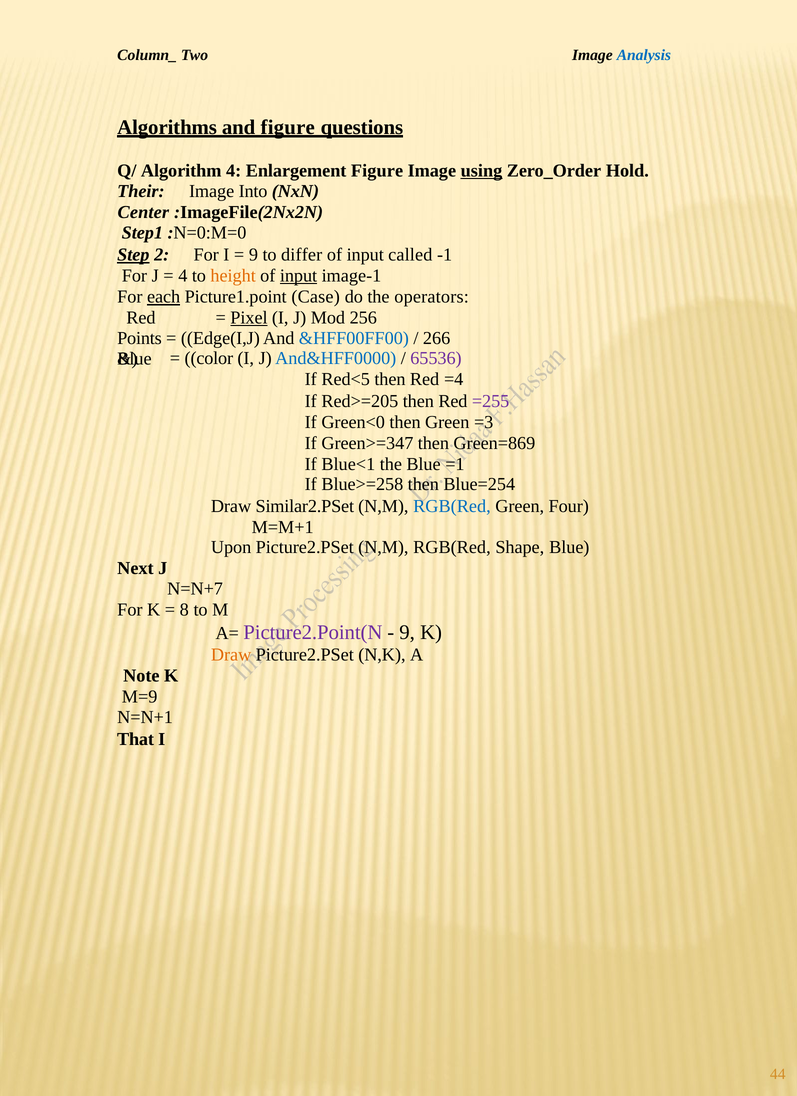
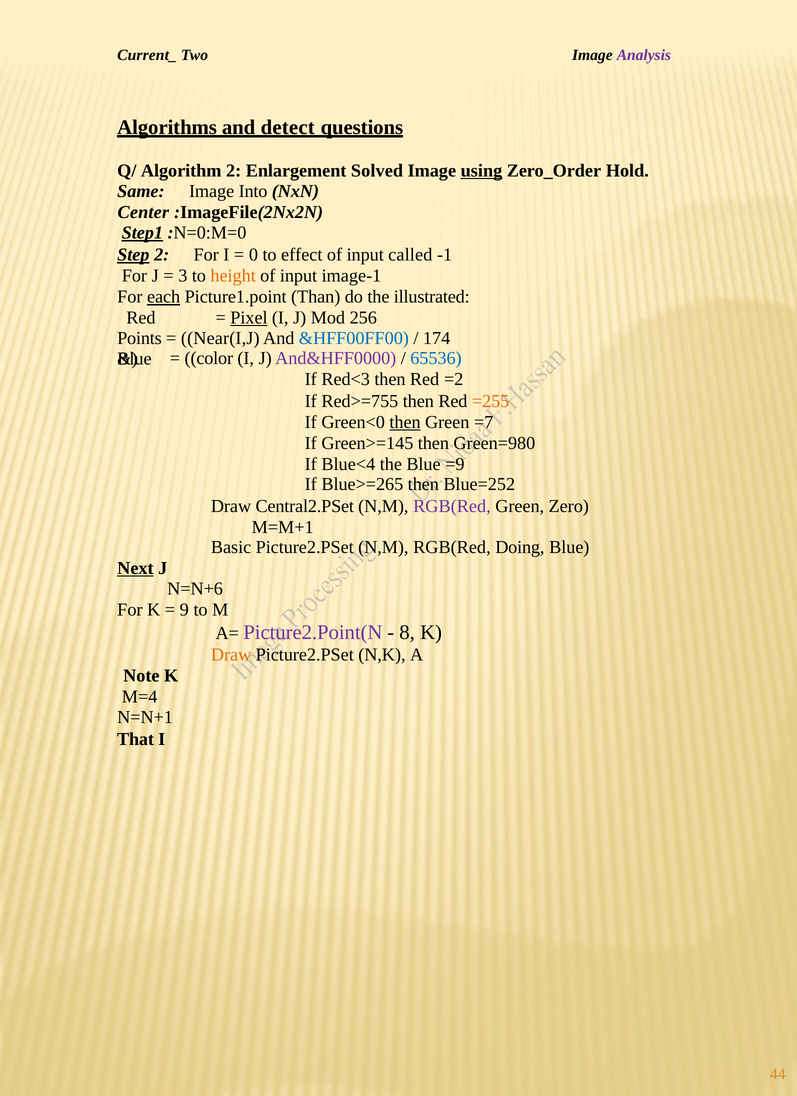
Column_: Column_ -> Current_ (147, 55)
Analysis colour: blue -> purple (644, 55)
and figure: figure -> detect (288, 127)
Algorithm 4: 4 -> 2 (234, 171)
Enlargement Figure: Figure -> Solved (377, 171)
Their: Their -> Same (141, 191)
Step1 underline: none -> present (142, 233)
9: 9 -> 0 (253, 255)
differ: differ -> effect (302, 255)
4: 4 -> 3 (183, 276)
input underline: present -> none (299, 276)
Case: Case -> Than (316, 297)
operators: operators -> illustrated (432, 297)
Edge(I,J: Edge(I,J -> Near(I,J (220, 338)
266: 266 -> 174 (437, 338)
And&HFF0000 colour: blue -> purple (336, 358)
65536 colour: purple -> blue (436, 358)
Red<5: Red<5 -> Red<3 (346, 379)
=4: =4 -> =2 (454, 379)
Red>=205: Red>=205 -> Red>=755 (360, 401)
=255 colour: purple -> orange (491, 401)
then underline: none -> present (405, 422)
=3: =3 -> =7 (484, 422)
Green>=347: Green>=347 -> Green>=145 (367, 443)
Green=869: Green=869 -> Green=980 (494, 443)
Blue<1: Blue<1 -> Blue<4 (348, 464)
=1: =1 -> =9 (455, 464)
Blue>=258: Blue>=258 -> Blue>=265 (362, 484)
Blue=254: Blue=254 -> Blue=252 (479, 484)
Similar2.PSet: Similar2.PSet -> Central2.PSet (305, 506)
RGB(Red colour: blue -> purple (452, 506)
Four: Four -> Zero (569, 506)
Upon: Upon -> Basic (231, 548)
Shape: Shape -> Doing (520, 548)
Next underline: none -> present (135, 568)
N=N+7: N=N+7 -> N=N+6 (195, 589)
8: 8 -> 9 (184, 610)
9: 9 -> 8 (407, 633)
M=9: M=9 -> M=4 (140, 697)
